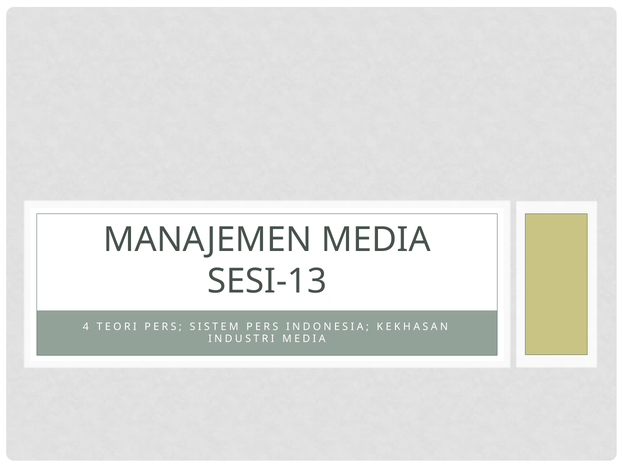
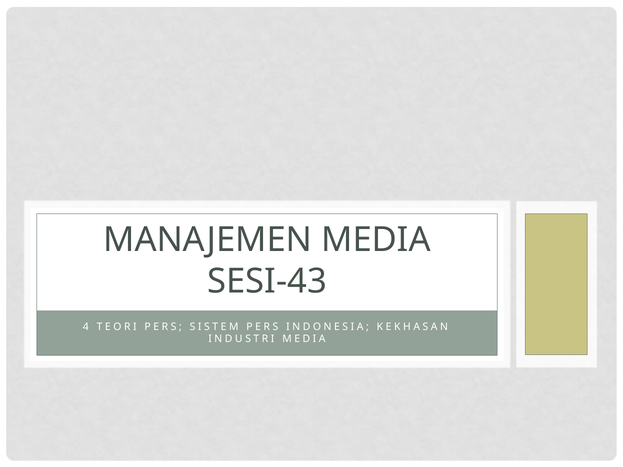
SESI-13: SESI-13 -> SESI-43 (267, 281)
